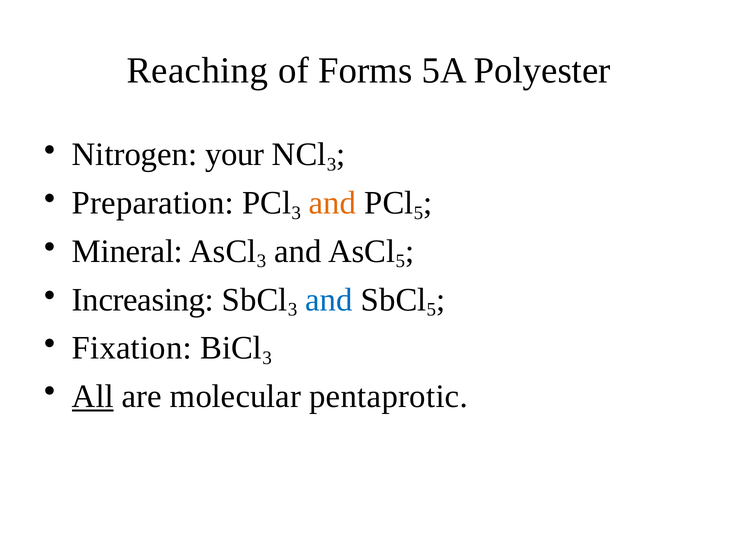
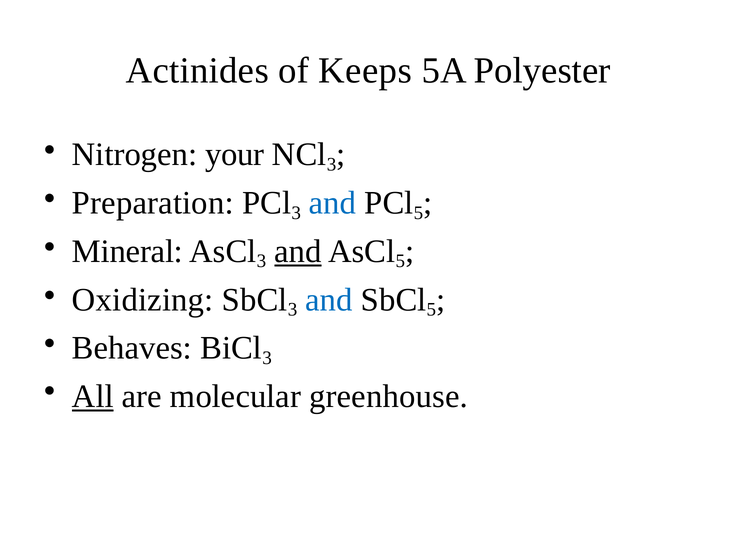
Reaching: Reaching -> Actinides (197, 71)
Forms: Forms -> Keeps (365, 71)
and colour: orange -> blue (333, 203)
and underline: none -> present (298, 251)
Increasing: Increasing -> Oxidizing (143, 300)
Fixation: Fixation -> Behaves (132, 348)
pentaprotic: pentaprotic -> greenhouse (389, 396)
